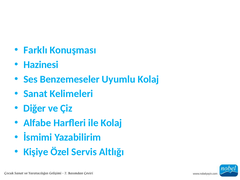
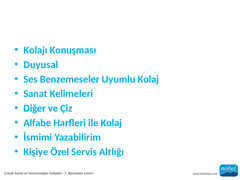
Farklı: Farklı -> Kolajı (35, 50)
Hazinesi: Hazinesi -> Duyusal (41, 65)
